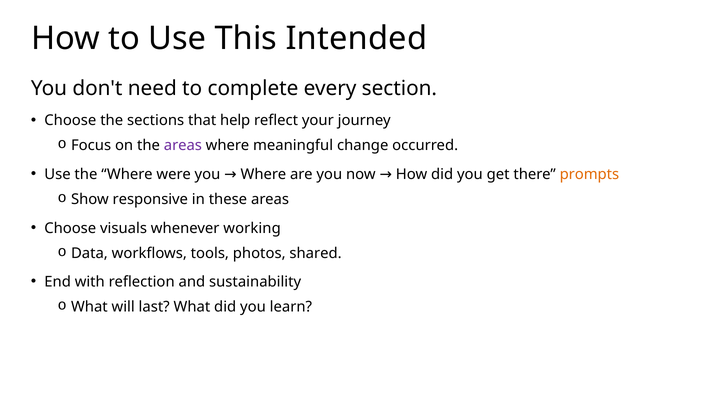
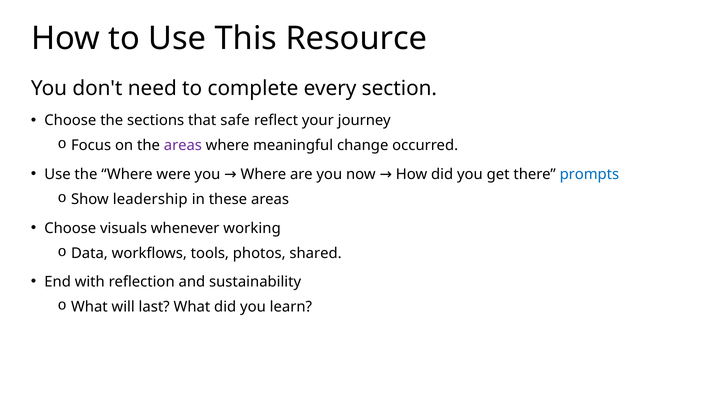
Intended: Intended -> Resource (356, 39)
help: help -> safe (235, 121)
prompts colour: orange -> blue (589, 175)
responsive: responsive -> leadership (150, 200)
